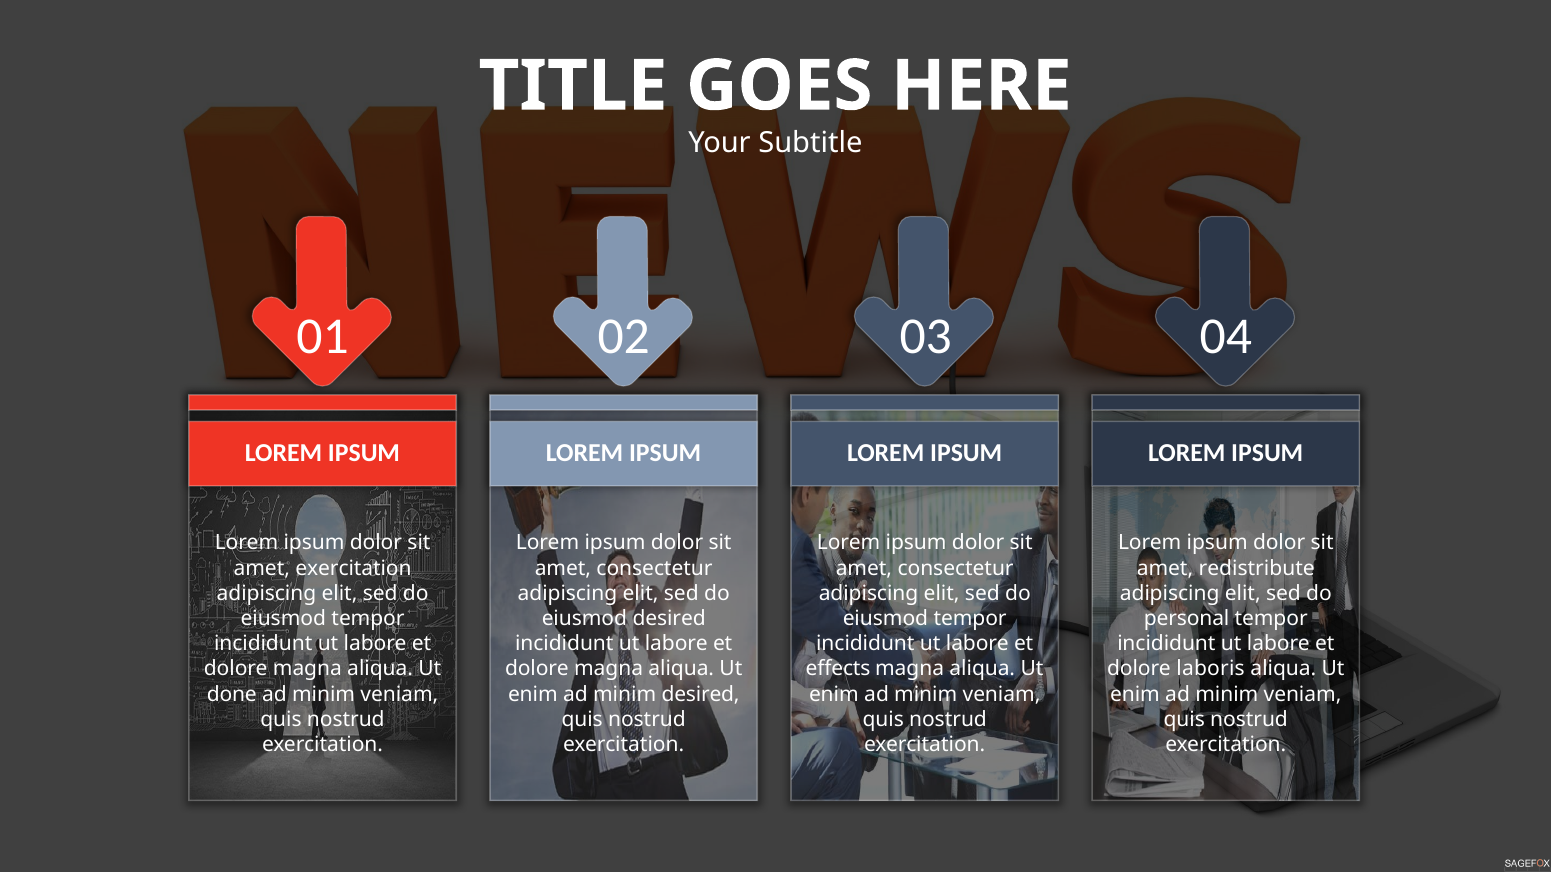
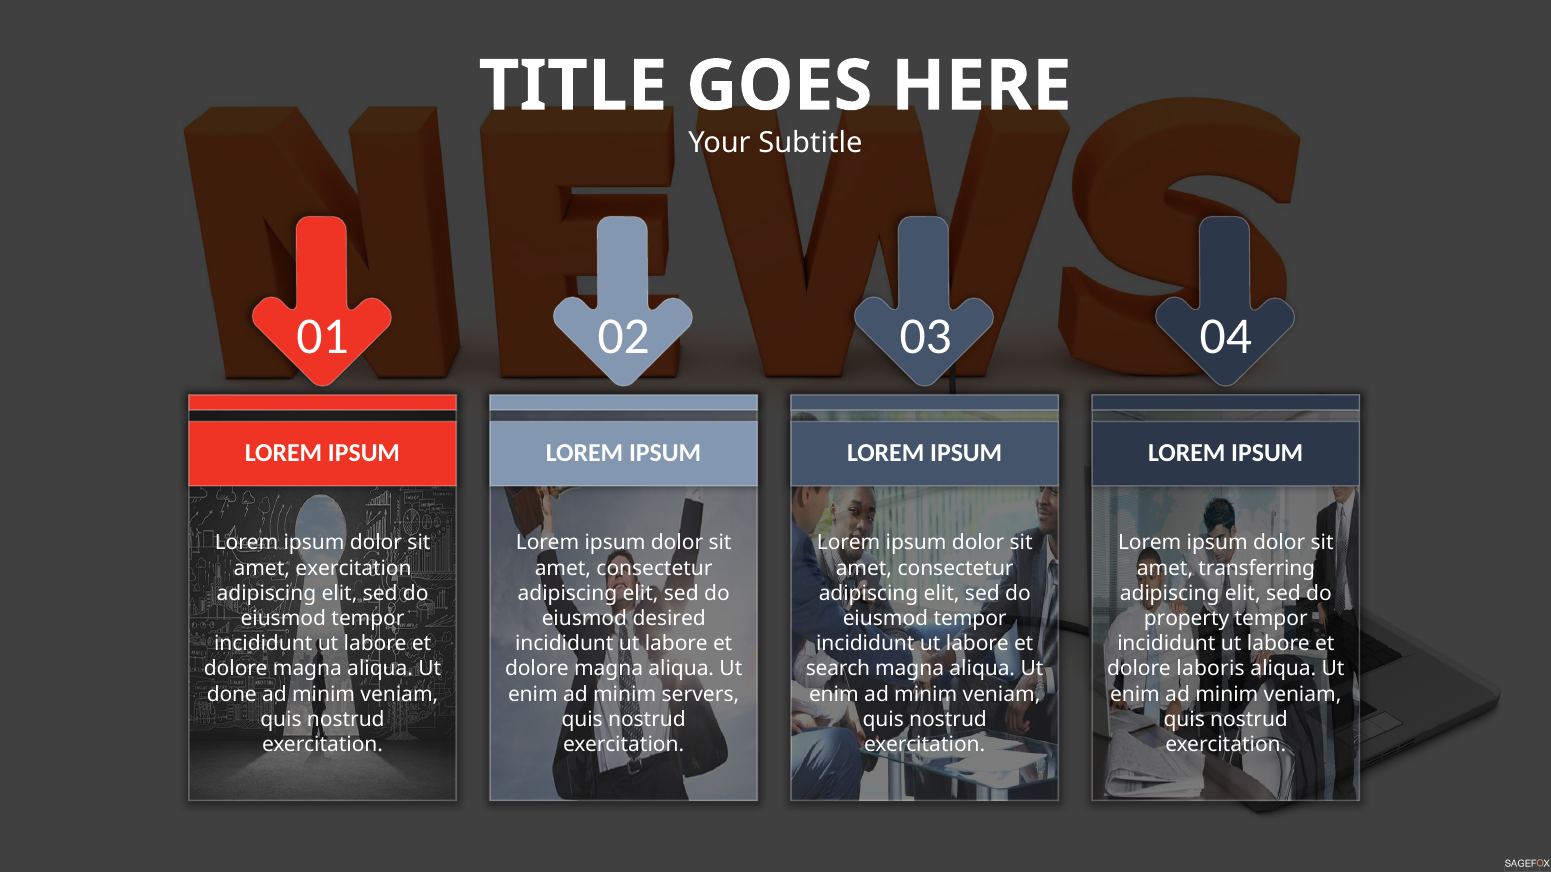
redistribute: redistribute -> transferring (1257, 568)
personal: personal -> property (1187, 619)
effects: effects -> search (838, 669)
minim desired: desired -> servers (700, 695)
